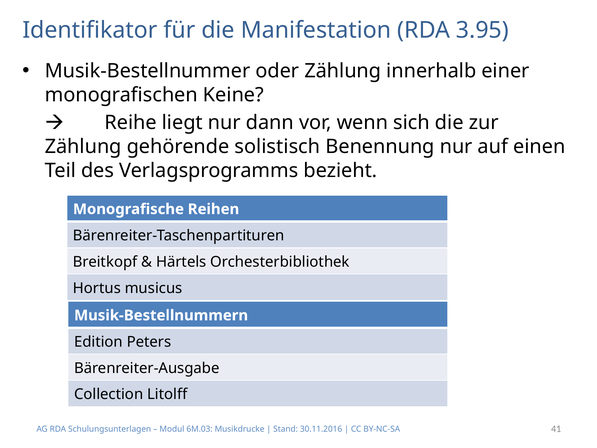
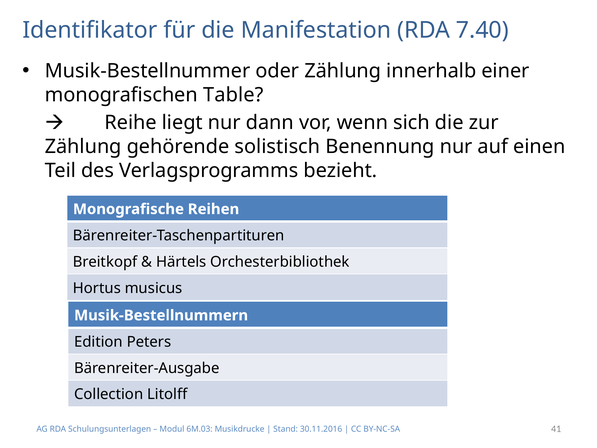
3.95: 3.95 -> 7.40 (482, 30)
Keine: Keine -> Table (233, 95)
